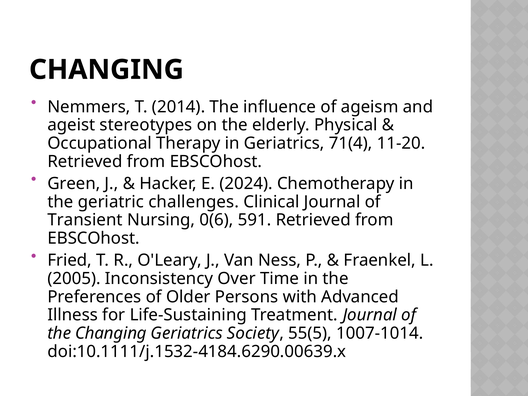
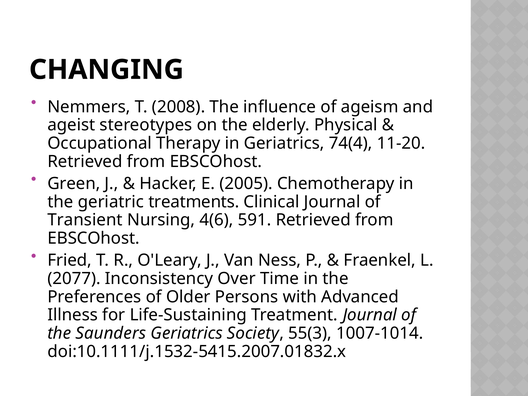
2014: 2014 -> 2008 (179, 107)
71(4: 71(4 -> 74(4 (351, 143)
2024: 2024 -> 2005 (246, 184)
challenges: challenges -> treatments (194, 202)
0(6: 0(6 -> 4(6 (217, 220)
2005: 2005 -> 2077 (74, 279)
the Changing: Changing -> Saunders (111, 333)
55(5: 55(5 -> 55(3 (310, 333)
doi:10.1111/j.1532-4184.6290.00639.x: doi:10.1111/j.1532-4184.6290.00639.x -> doi:10.1111/j.1532-5415.2007.01832.x (197, 351)
